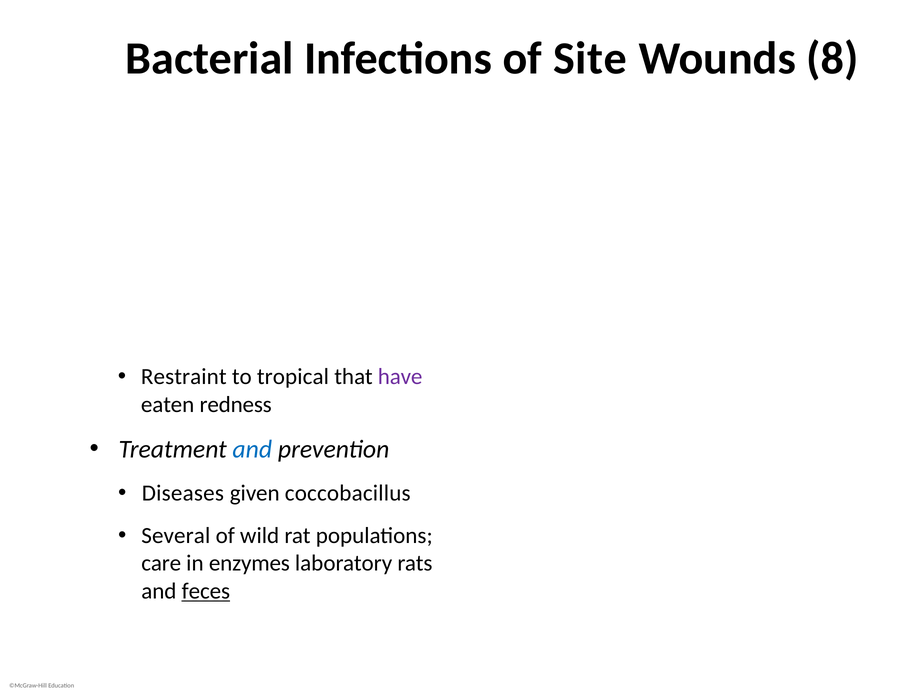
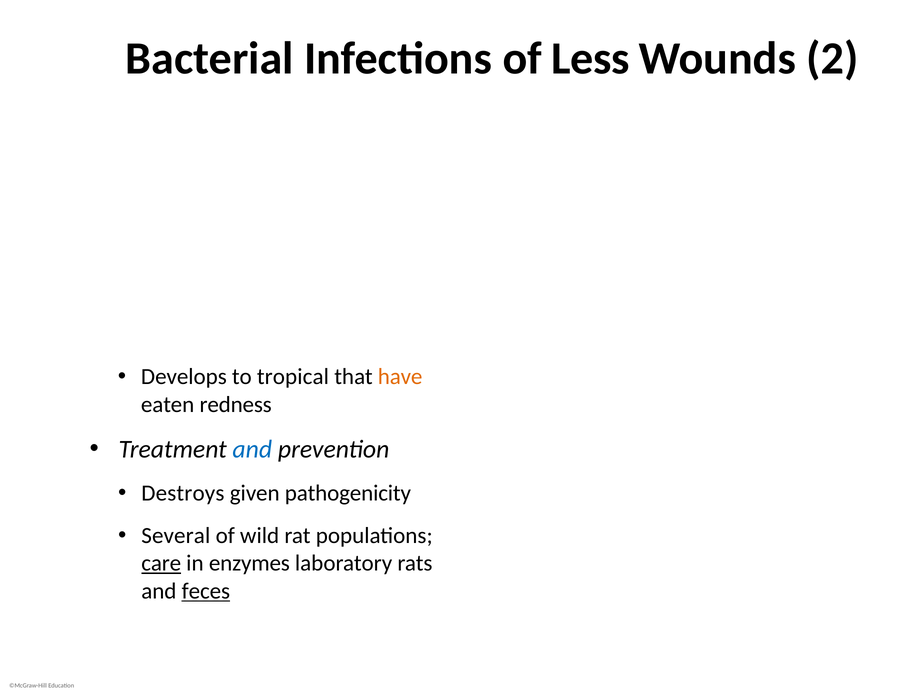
Site: Site -> Less (590, 59)
8: 8 -> 2 (832, 59)
Restraint: Restraint -> Develops (184, 377)
have colour: purple -> orange (400, 377)
Diseases: Diseases -> Destroys (183, 493)
coccobacillus: coccobacillus -> pathogenicity (348, 493)
care underline: none -> present (161, 564)
